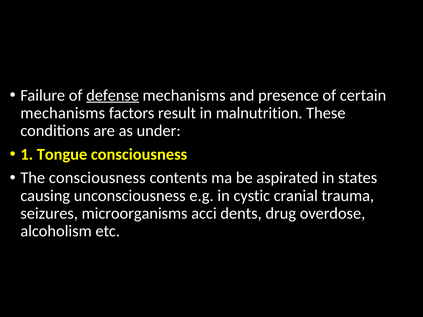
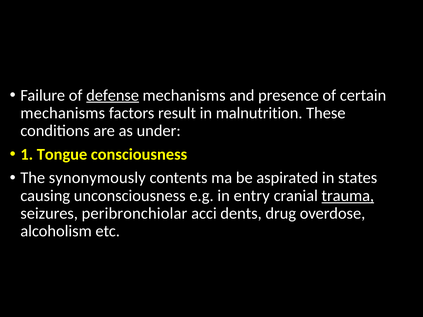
The consciousness: consciousness -> synonymously (97, 178)
cystic: cystic -> entry (252, 196)
trauma underline: none -> present (348, 196)
microorganisms: microorganisms -> peribronchiolar (134, 213)
